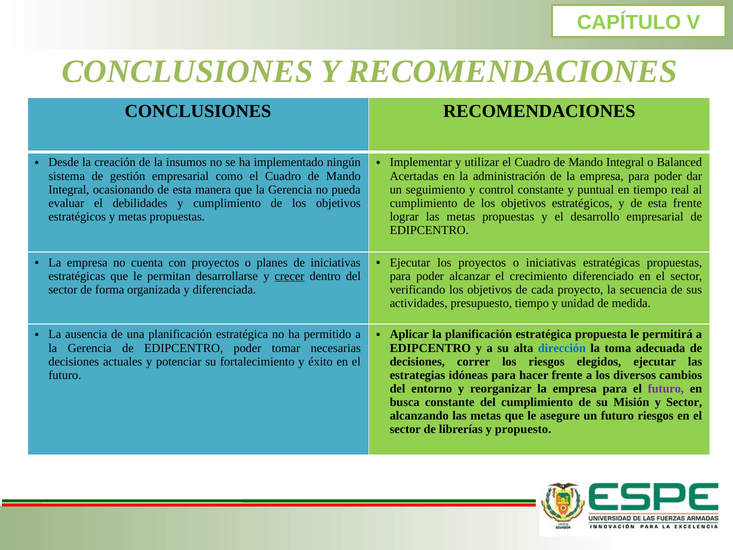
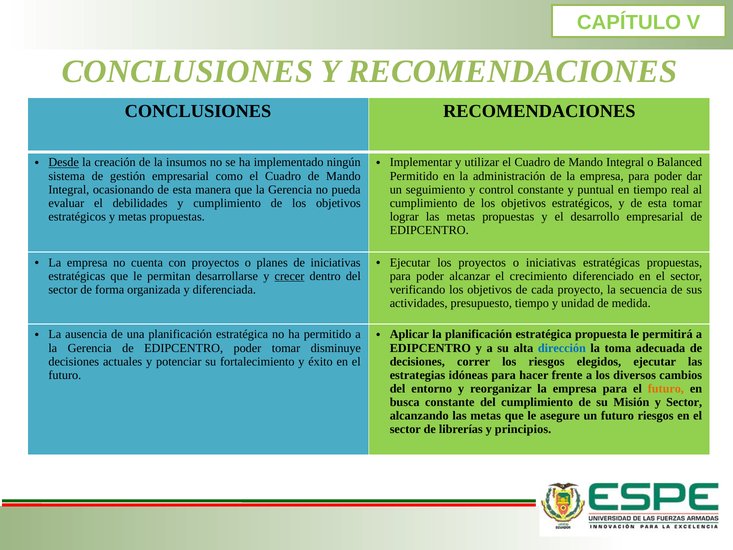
Desde underline: none -> present (64, 162)
Acertadas: Acertadas -> Permitido (414, 176)
esta frente: frente -> tomar (687, 203)
necesarias: necesarias -> disminuye (336, 348)
futuro colour: purple -> orange (666, 389)
propuesto: propuesto -> principios (523, 429)
